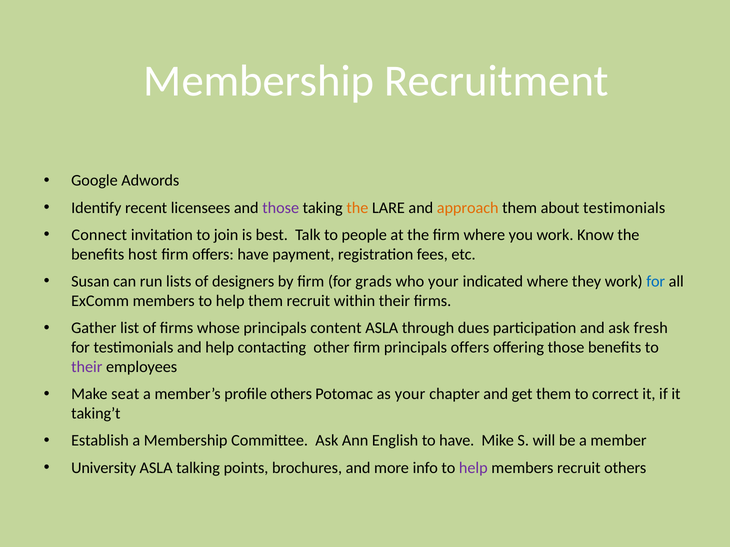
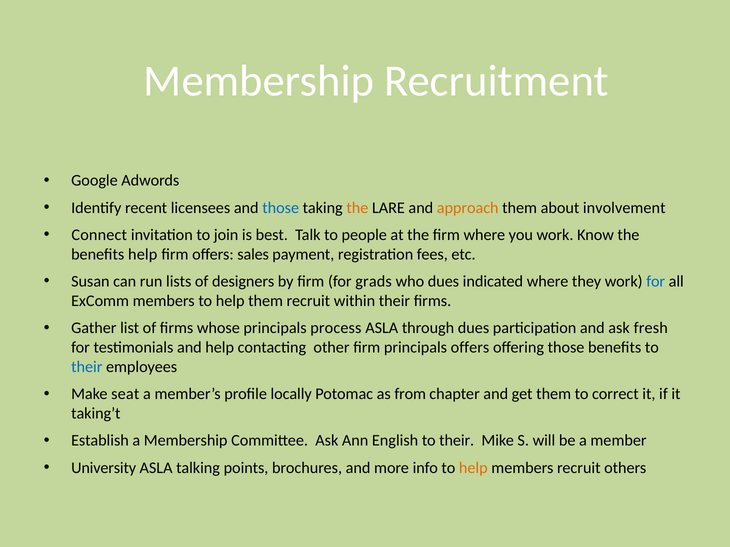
those colour: purple -> blue (281, 208)
about testimonials: testimonials -> involvement (624, 208)
benefits host: host -> help (143, 255)
offers have: have -> sales (253, 255)
who your: your -> dues (443, 282)
content: content -> process (336, 328)
their colour: purple -> blue (87, 367)
profile others: others -> locally (291, 394)
as your: your -> from (410, 394)
English to have: have -> their (457, 441)
help colour: purple -> orange (473, 468)
